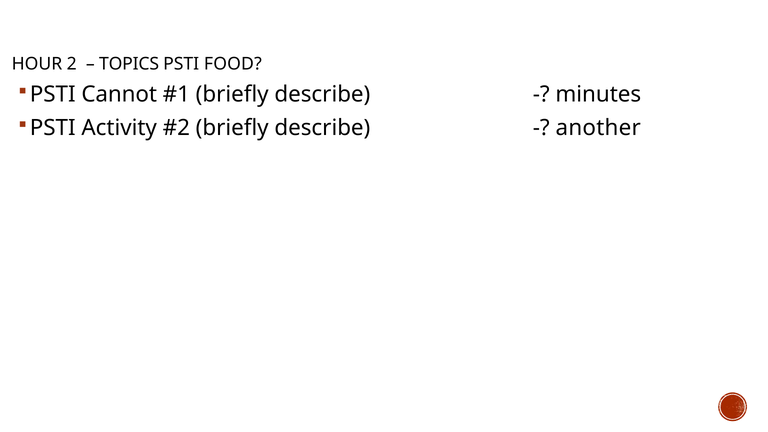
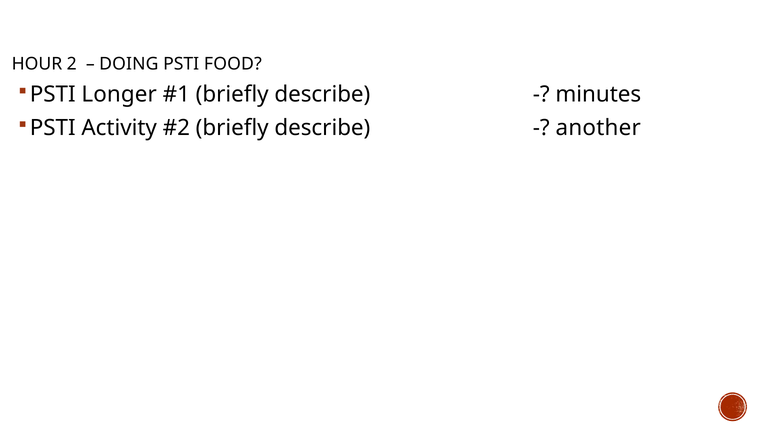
TOPICS: TOPICS -> DOING (129, 64)
Cannot: Cannot -> Longer (119, 94)
